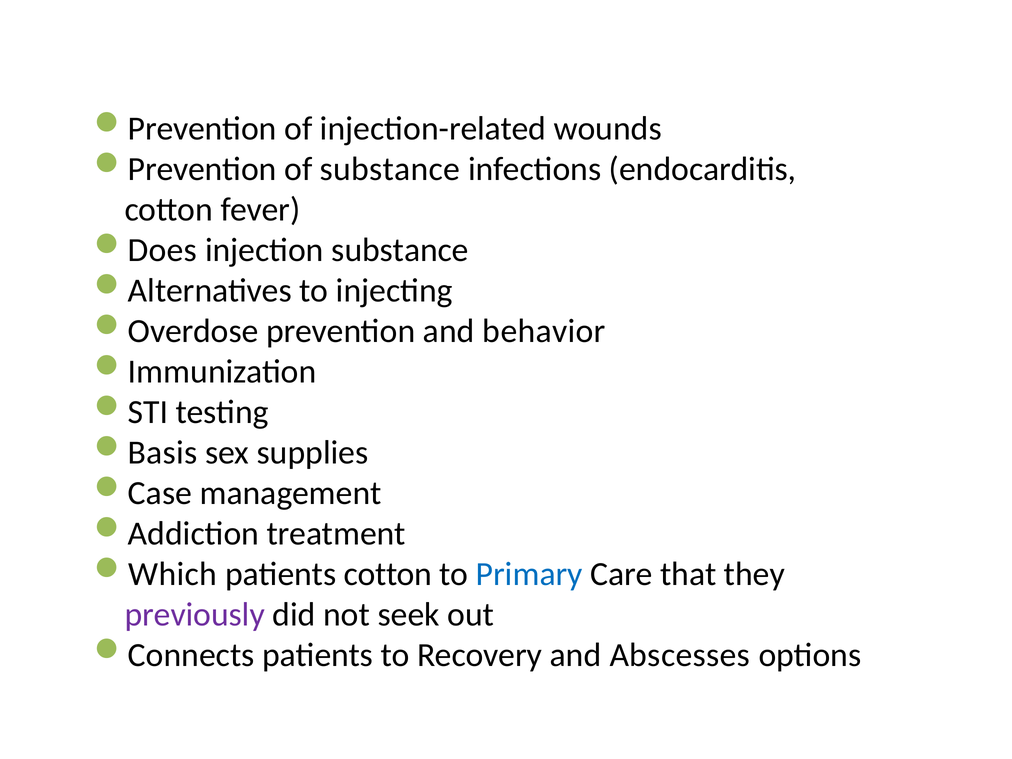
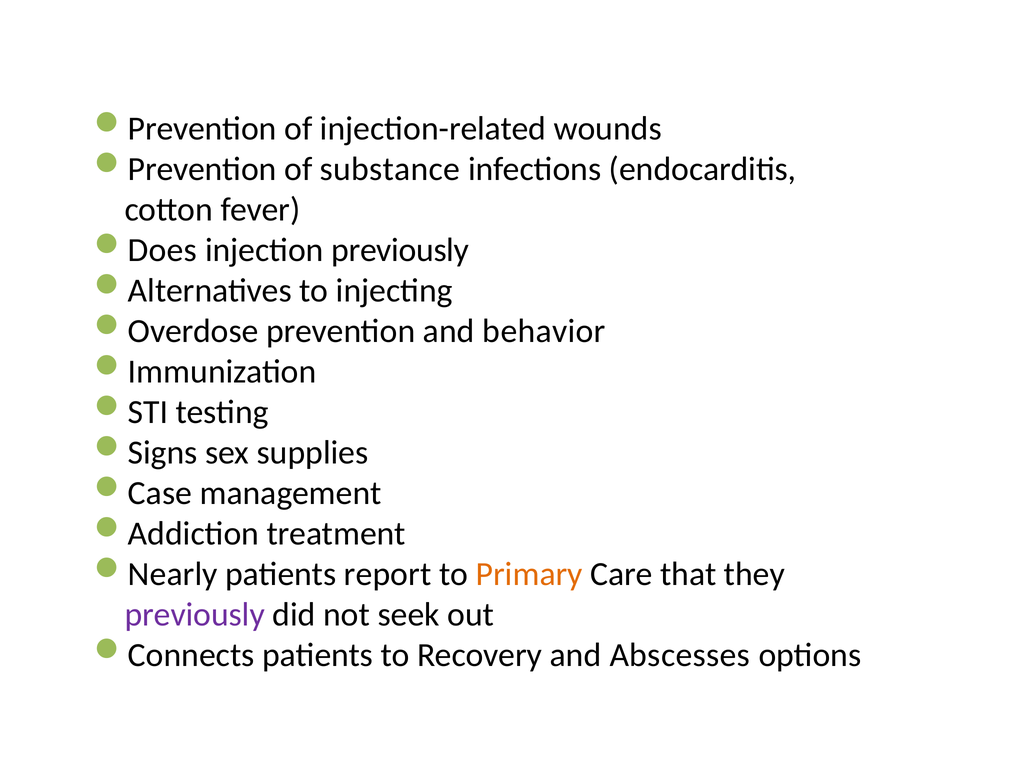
injection substance: substance -> previously (400, 250)
Basis: Basis -> Signs (163, 453)
Which: Which -> Nearly (173, 574)
patients cotton: cotton -> report (388, 574)
Primary colour: blue -> orange (529, 574)
